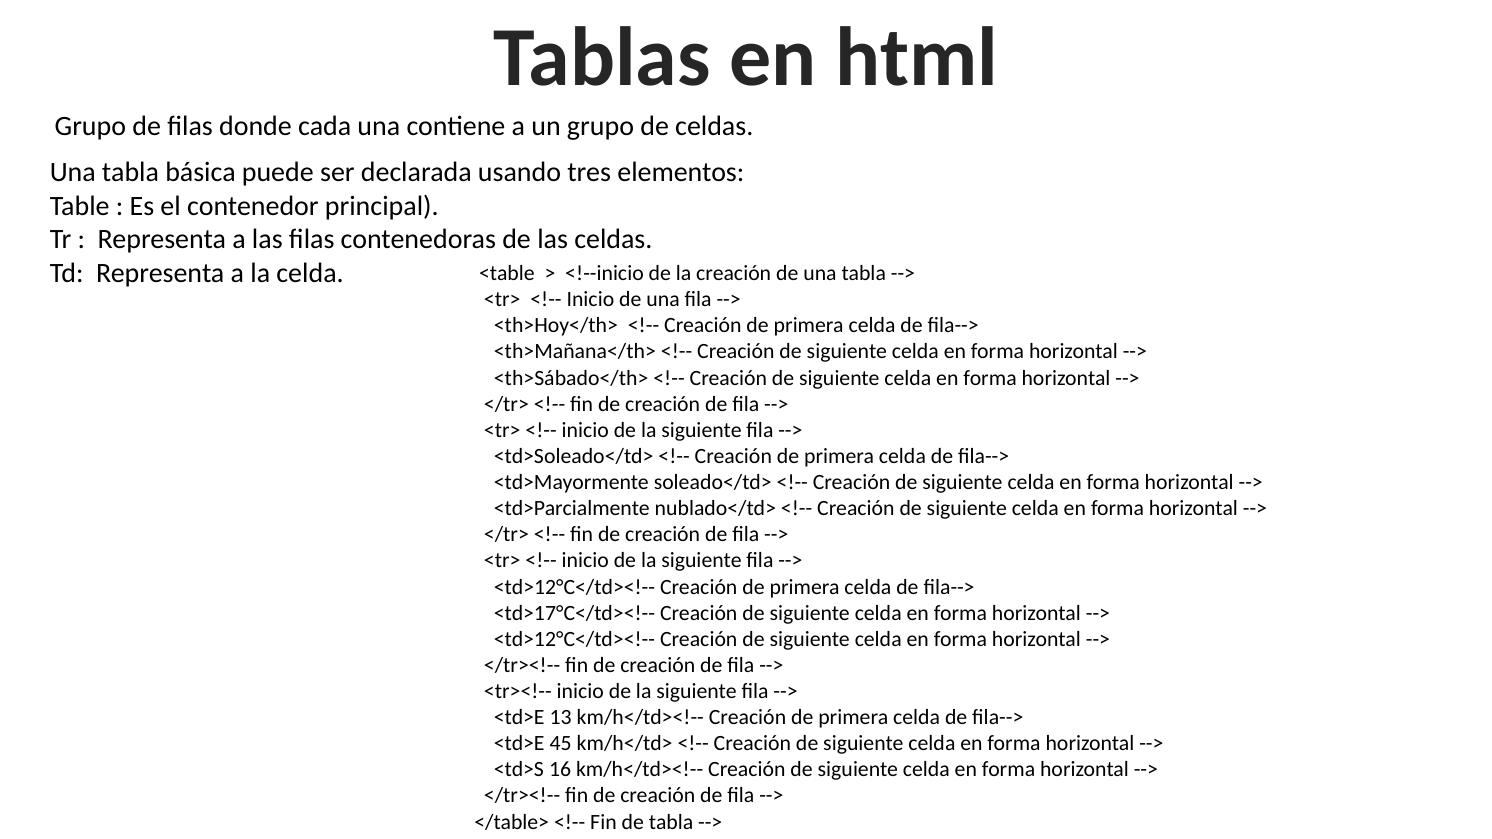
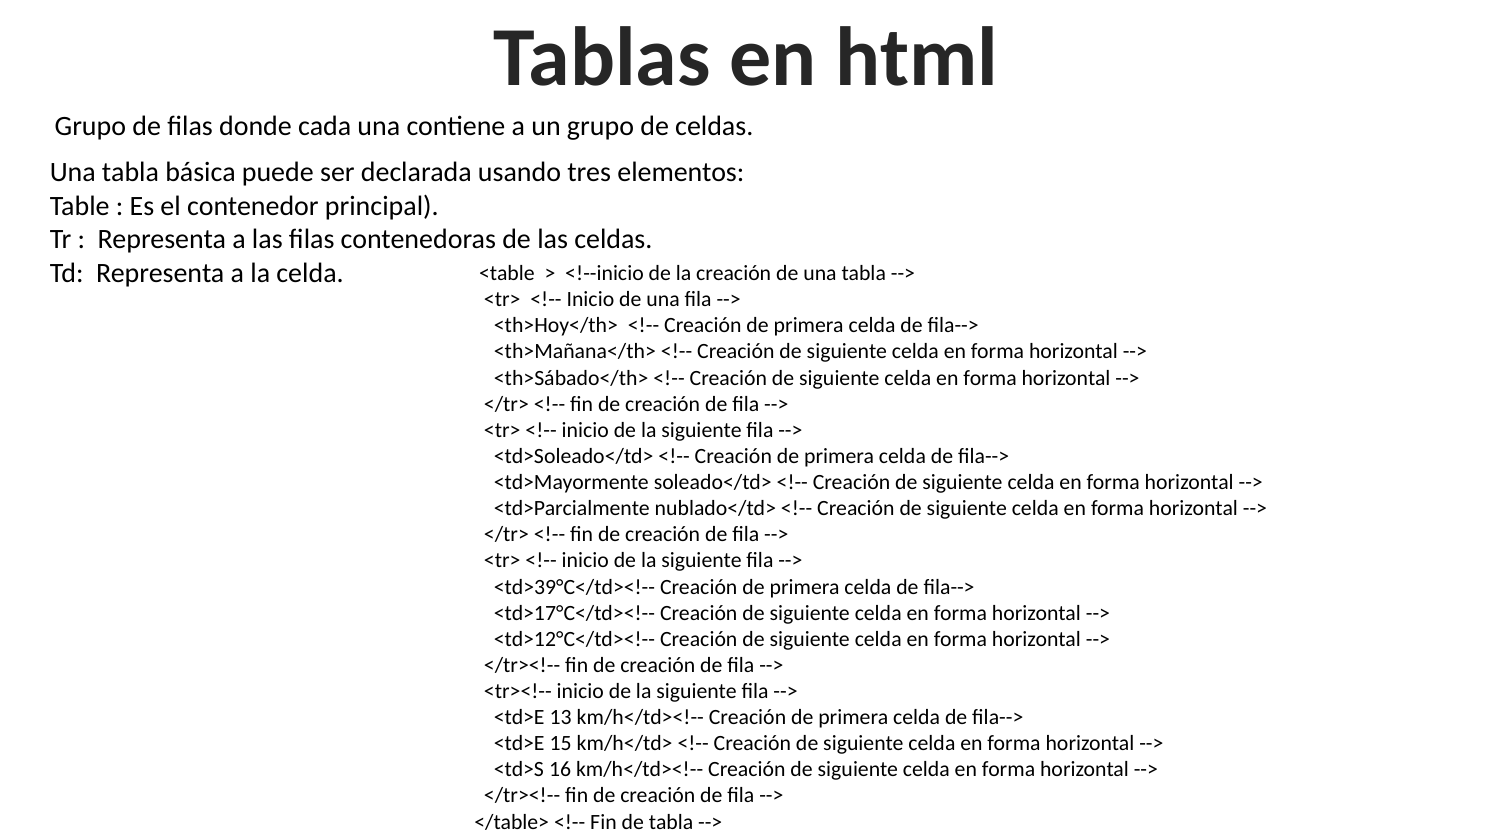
<td>12°C</td><!--: <td>12°C</td><!-- -> <td>39°C</td><!-- (574, 587)
45: 45 -> 15 (561, 744)
